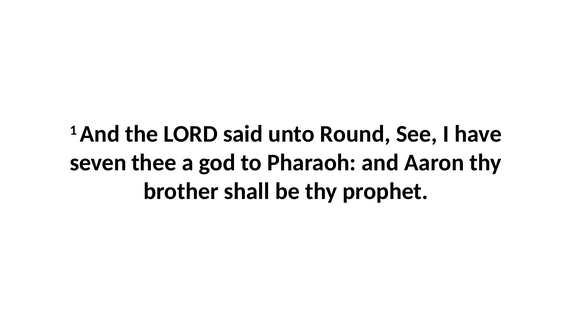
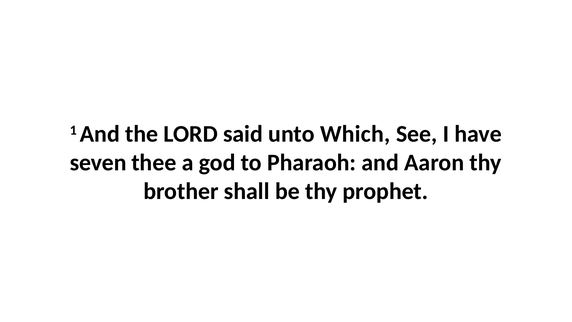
Round: Round -> Which (355, 134)
